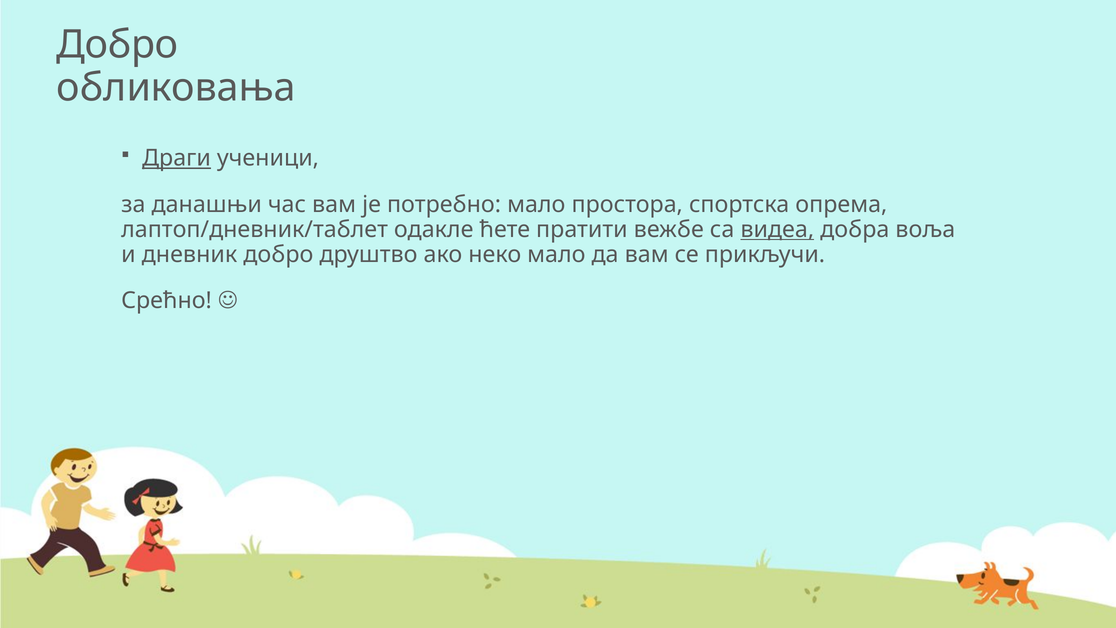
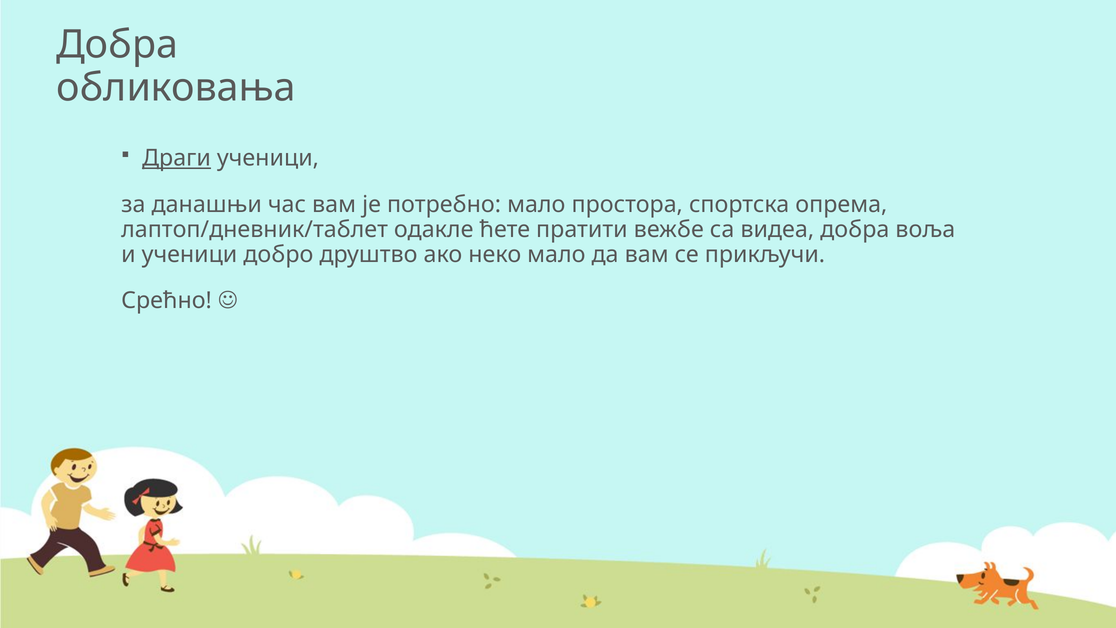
Добро: Добро -> Добра (117, 45)
видеа underline: present -> none (777, 229)
и дневник: дневник -> ученици (190, 254)
